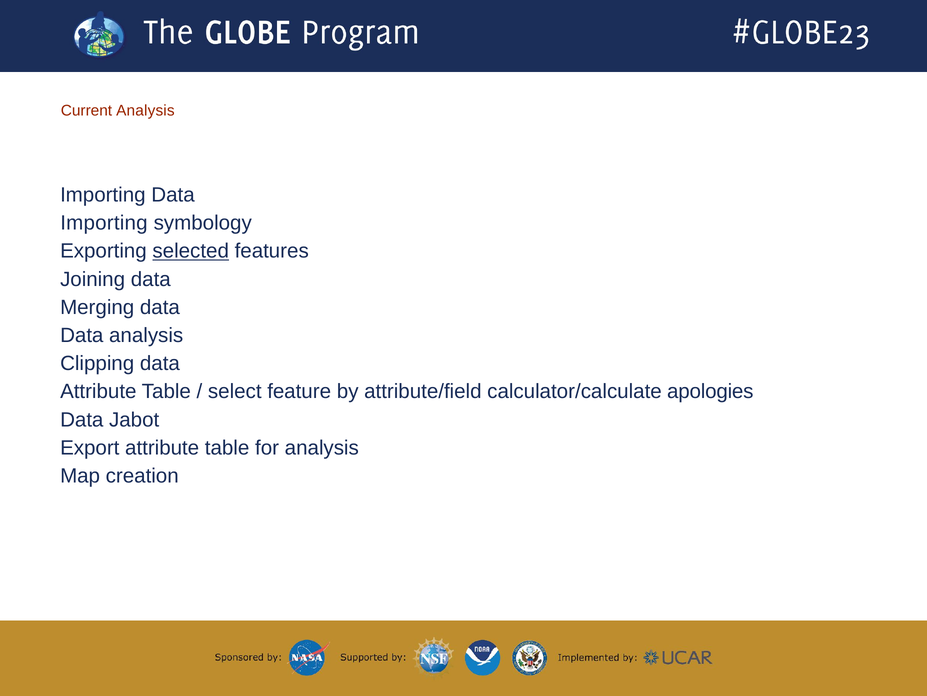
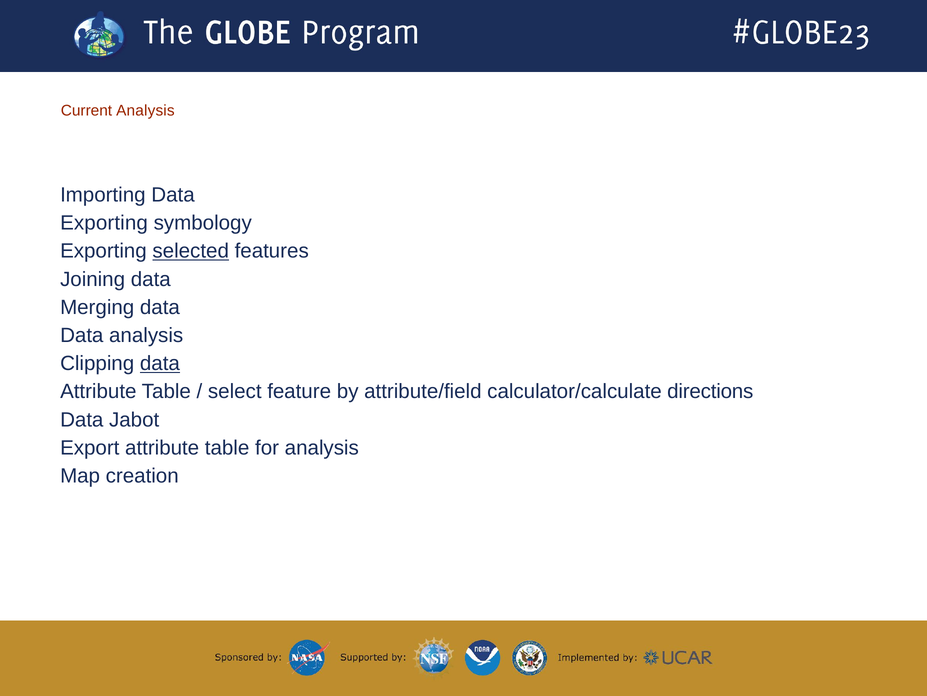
Importing: Importing -> Exporting (104, 223)
data underline: none -> present (160, 363)
apologies: apologies -> directions (710, 391)
